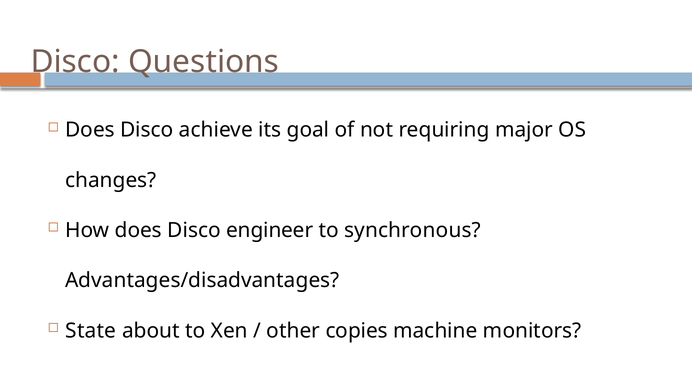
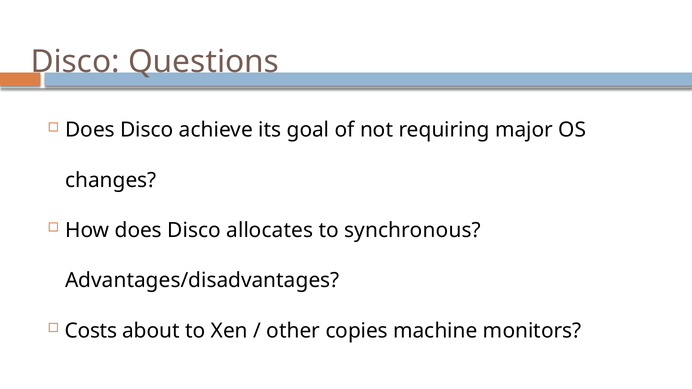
engineer: engineer -> allocates (270, 230)
State: State -> Costs (91, 331)
